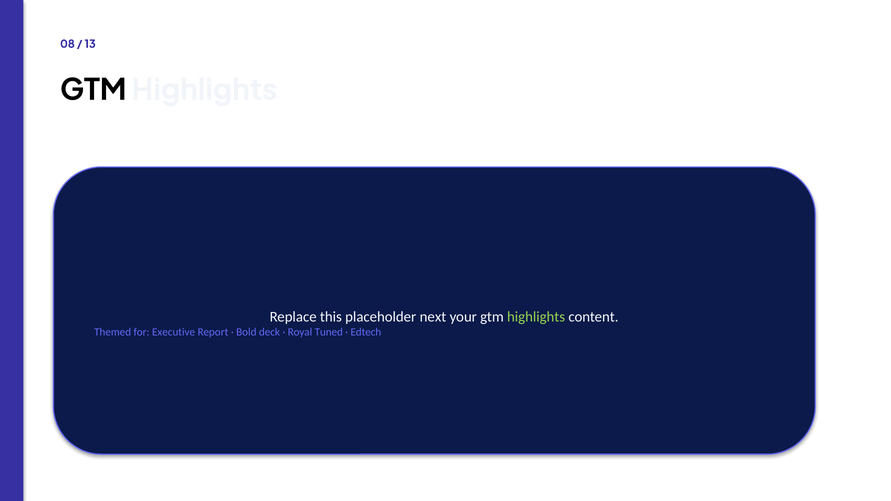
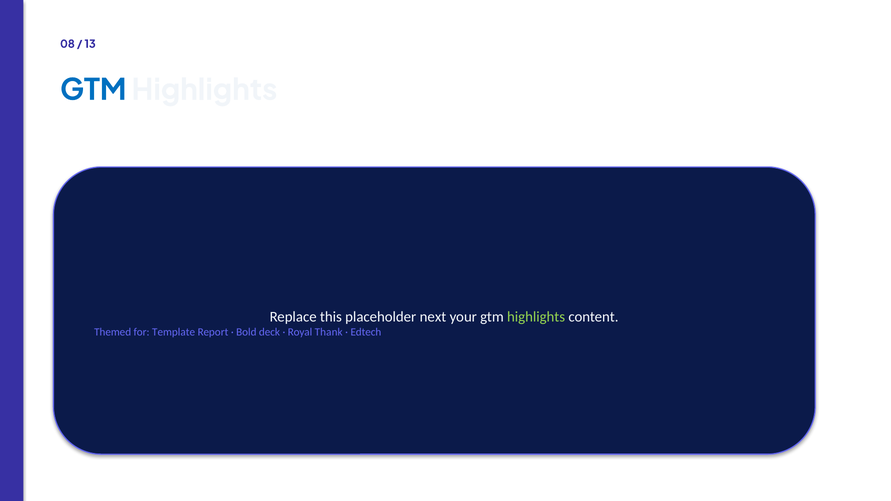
GTM colour: black -> blue (93, 90)
Executive: Executive -> Template (174, 332)
Tuned: Tuned -> Thank (329, 332)
